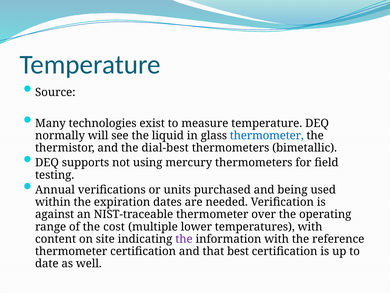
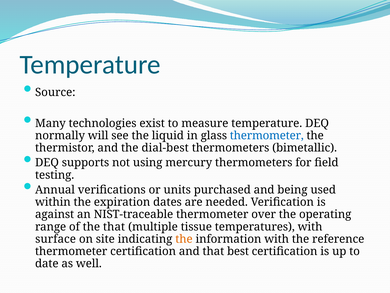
the cost: cost -> that (114, 226)
lower: lower -> tissue (196, 226)
content: content -> surface (56, 239)
the colour: purple -> orange (184, 239)
